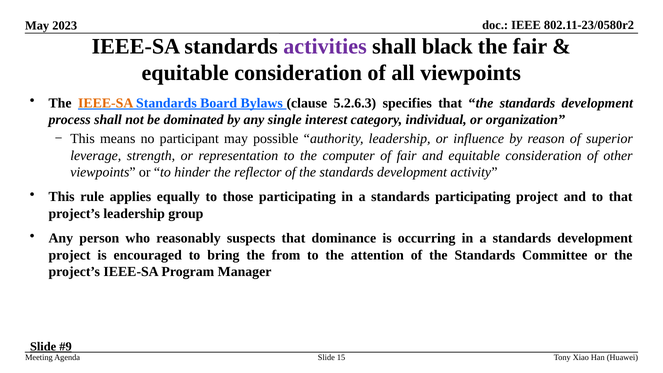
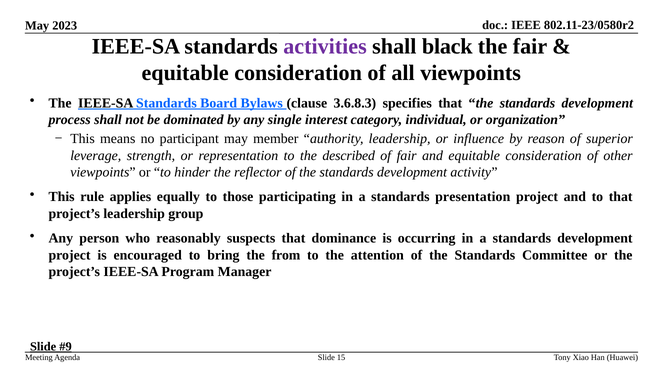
IEEE-SA colour: orange -> black (106, 103)
5.2.6.3: 5.2.6.3 -> 3.6.8.3 (355, 103)
possible: possible -> member (276, 139)
computer: computer -> described (349, 155)
standards participating: participating -> presentation (473, 197)
